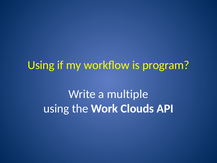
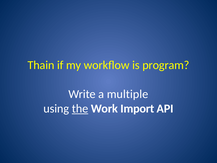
Using: Using -> Thain (41, 65)
the underline: none -> present (80, 108)
Clouds: Clouds -> Import (137, 108)
